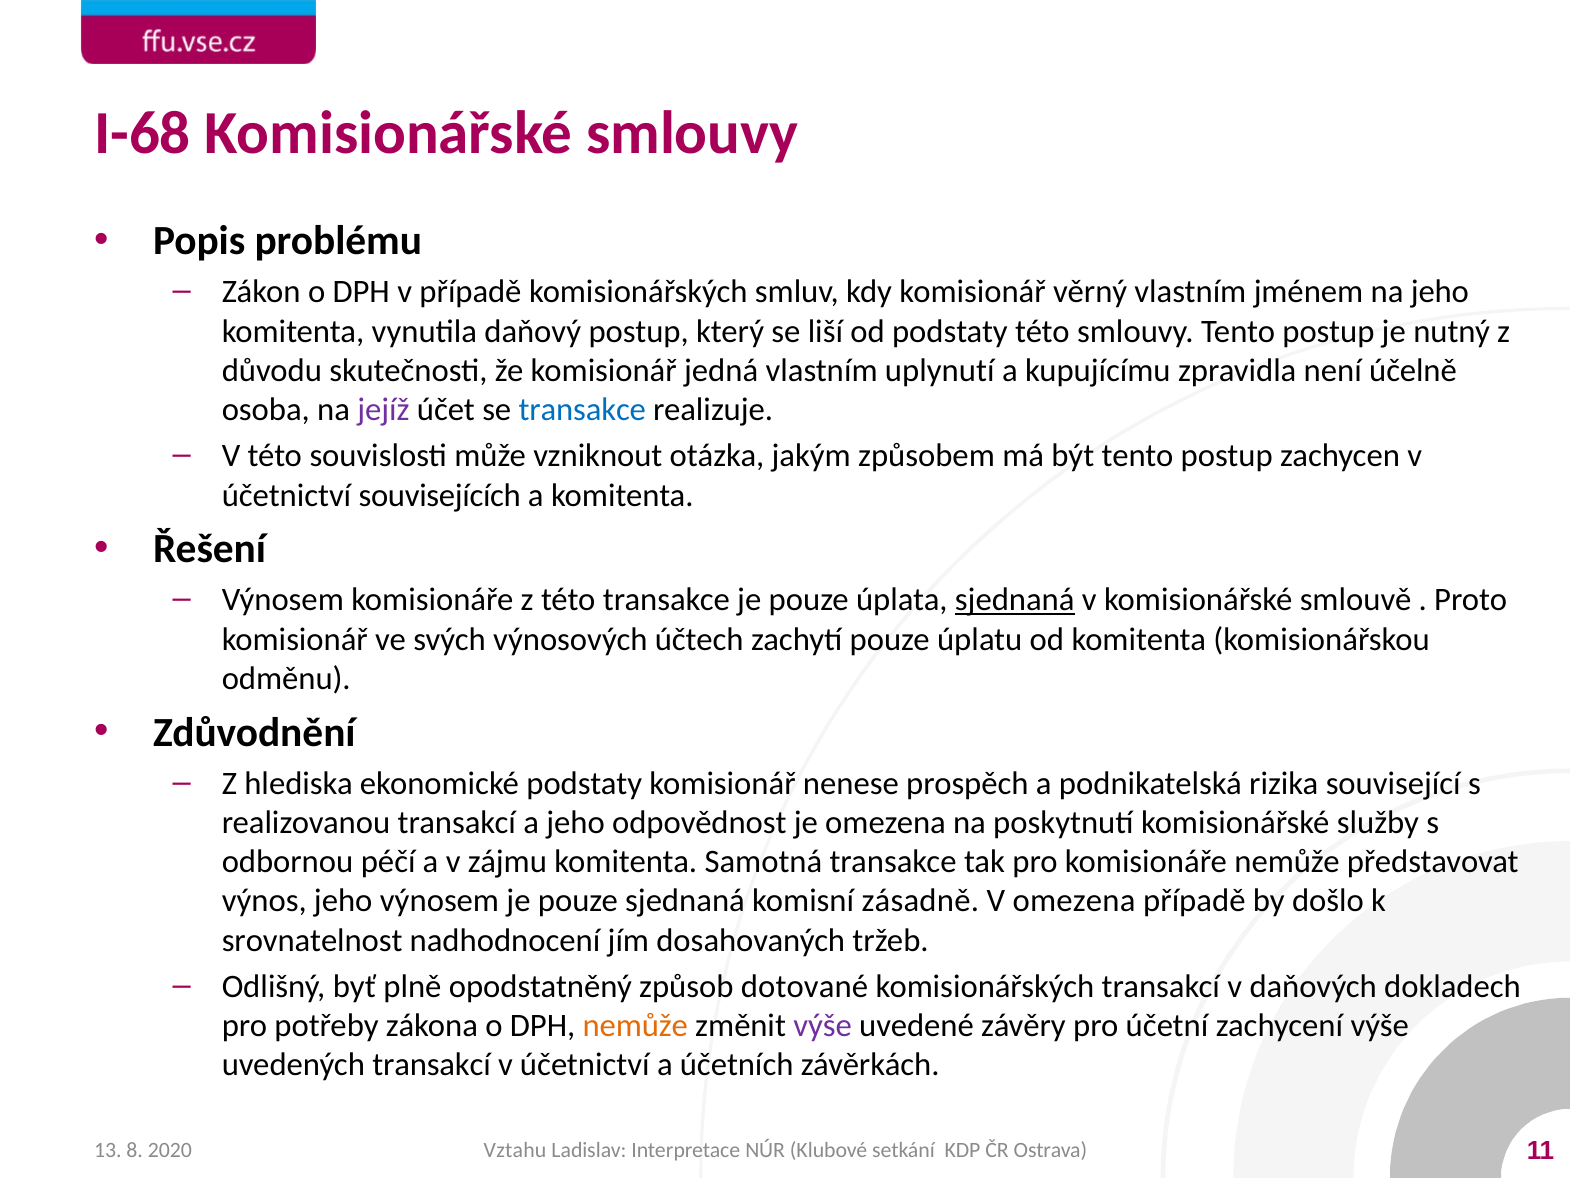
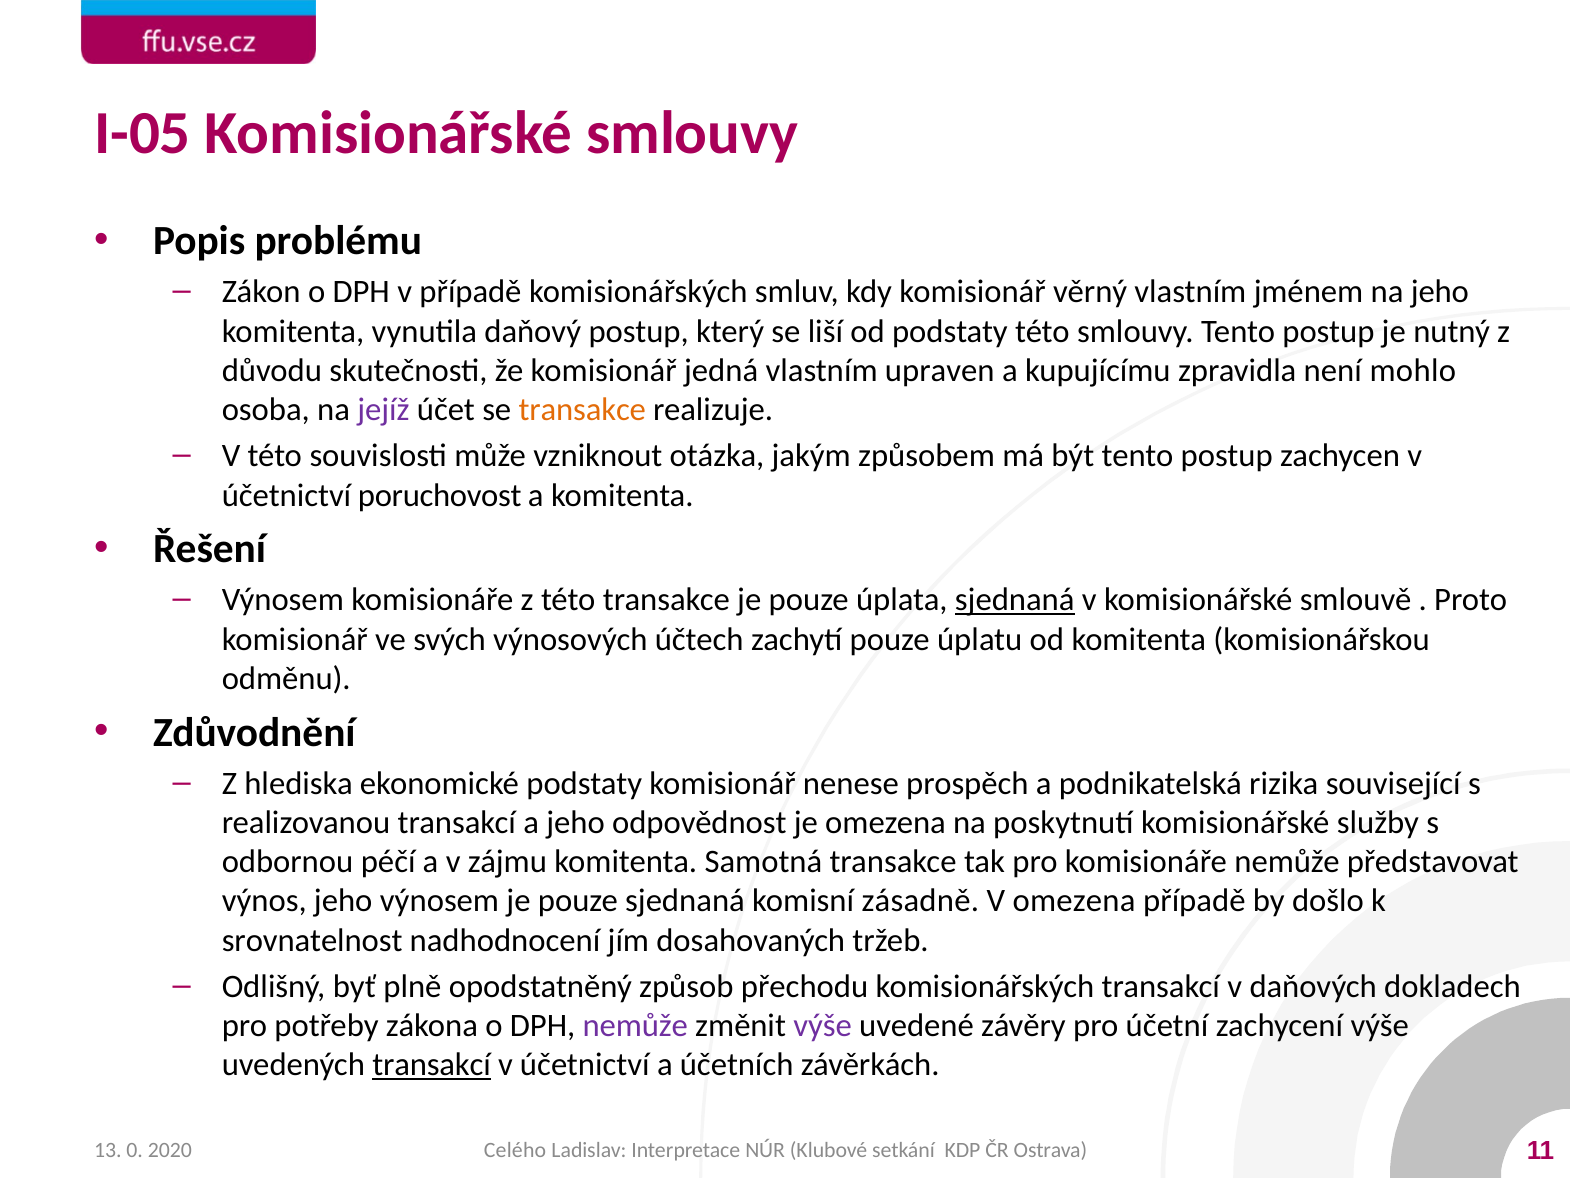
I-68: I-68 -> I-05 (143, 134)
uplynutí: uplynutí -> upraven (940, 370)
účelně: účelně -> mohlo (1413, 370)
transakce colour: blue -> orange (582, 410)
souvisejících: souvisejících -> poruchovost (440, 495)
dotované: dotované -> přechodu (805, 986)
nemůže colour: orange -> purple (635, 1025)
transakcí underline: none -> present (432, 1065)
8: 8 -> 0 (135, 1150)
Vztahu: Vztahu -> Celého (515, 1150)
